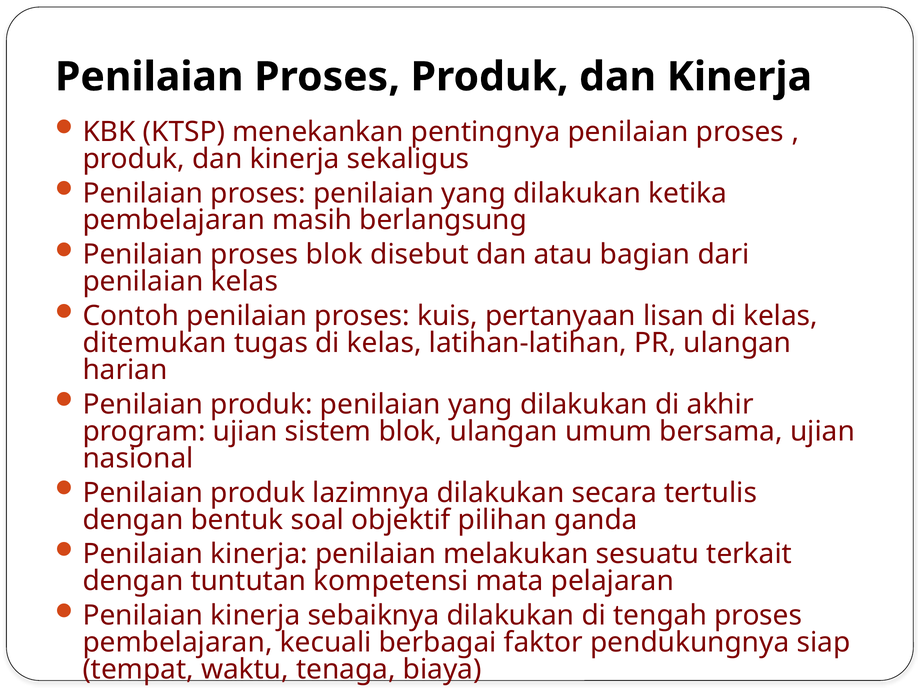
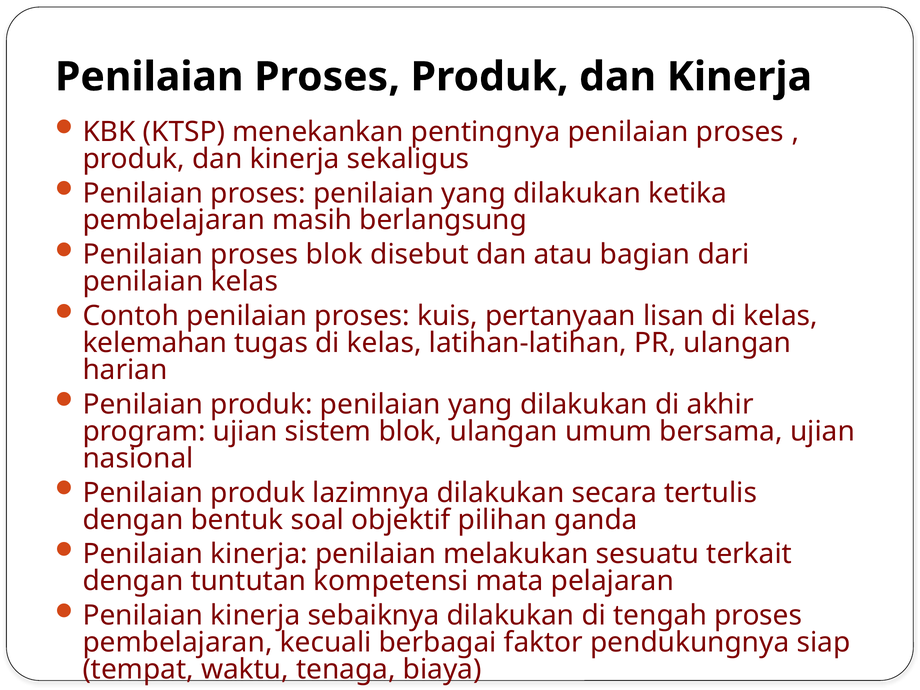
ditemukan: ditemukan -> kelemahan (155, 343)
